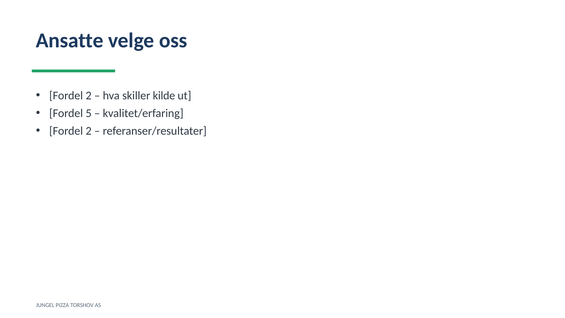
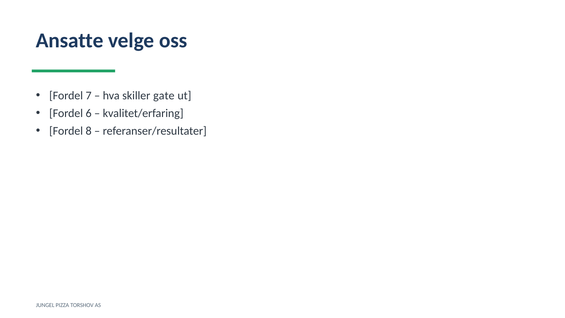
2: 2 -> 7 (89, 96)
kilde: kilde -> gate (164, 96)
5: 5 -> 6 (89, 113)
2: 2 -> 8 (89, 131)
